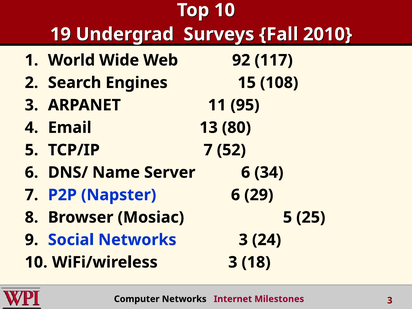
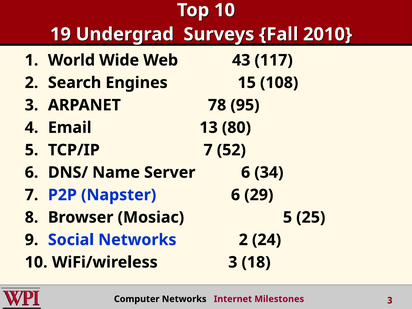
92: 92 -> 43 (241, 60)
11: 11 -> 78 (217, 105)
Networks 3: 3 -> 2 (243, 240)
